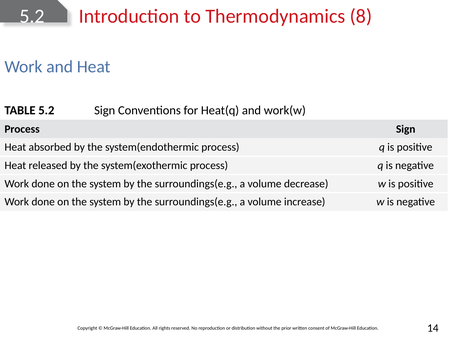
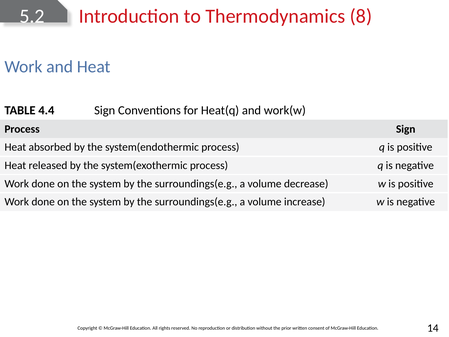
TABLE 5.2: 5.2 -> 4.4 (46, 110)
